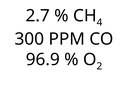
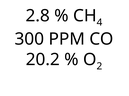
2.7: 2.7 -> 2.8 (38, 16)
96.9: 96.9 -> 20.2 (43, 60)
